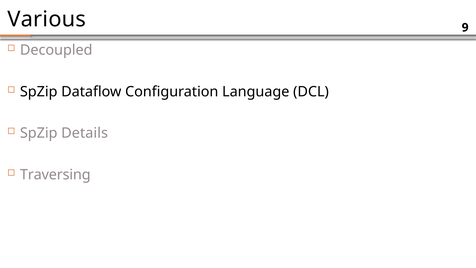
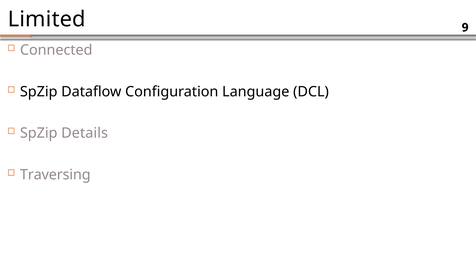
Various: Various -> Limited (47, 19)
Decoupled: Decoupled -> Connected (56, 50)
